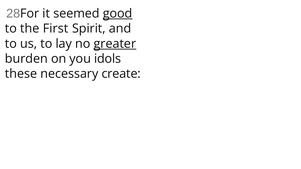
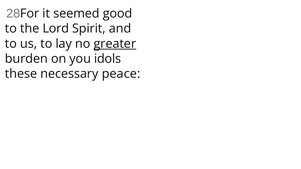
good underline: present -> none (118, 14)
First: First -> Lord (56, 29)
create: create -> peace (121, 74)
